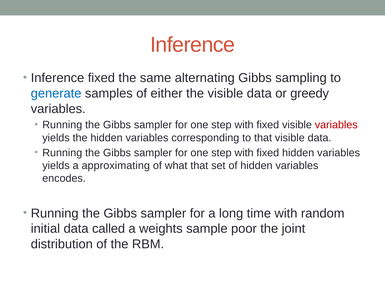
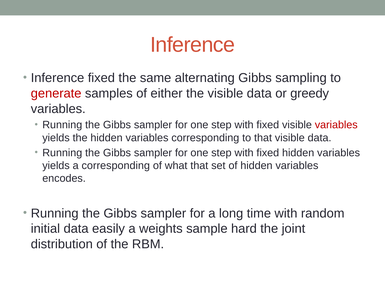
generate colour: blue -> red (56, 93)
a approximating: approximating -> corresponding (116, 165)
called: called -> easily (108, 228)
poor: poor -> hard (244, 228)
